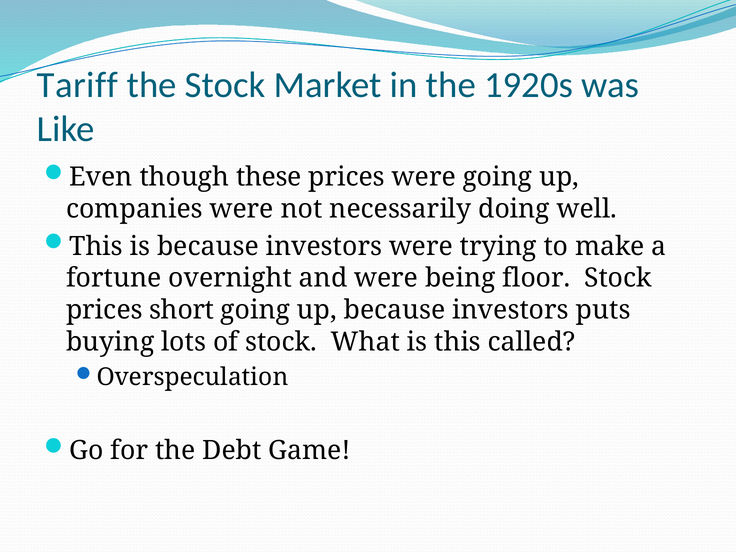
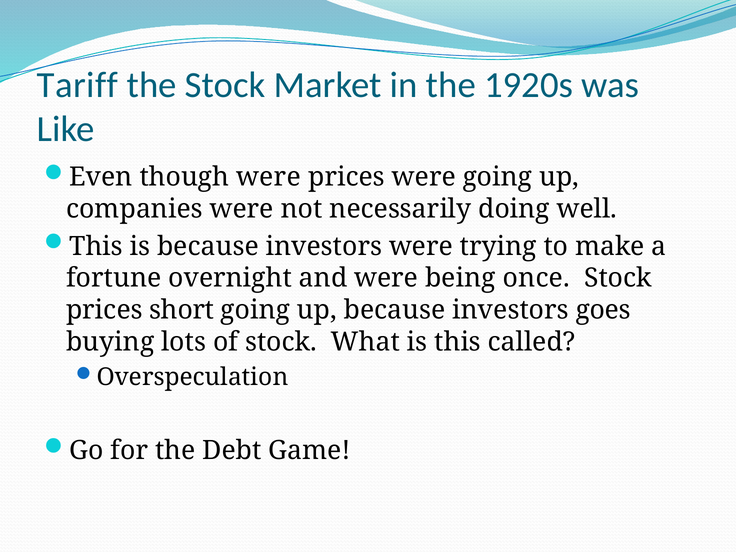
though these: these -> were (269, 177)
floor: floor -> once (536, 278)
puts: puts -> goes (603, 310)
